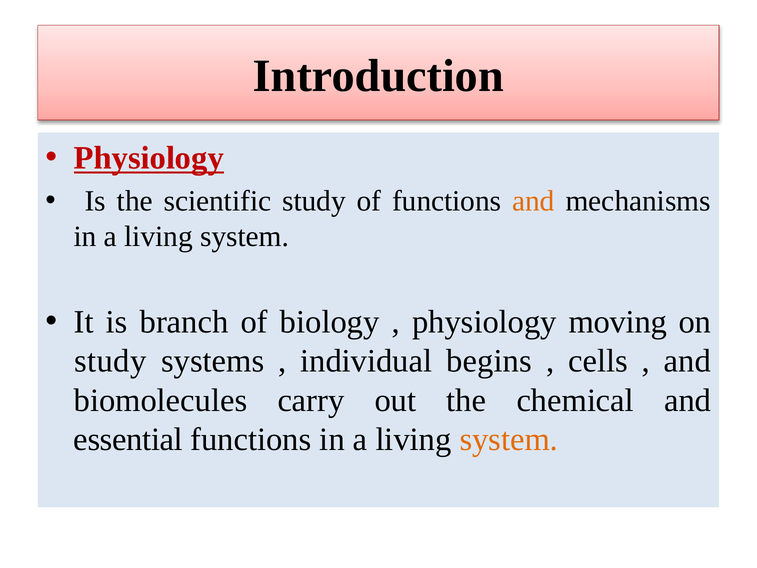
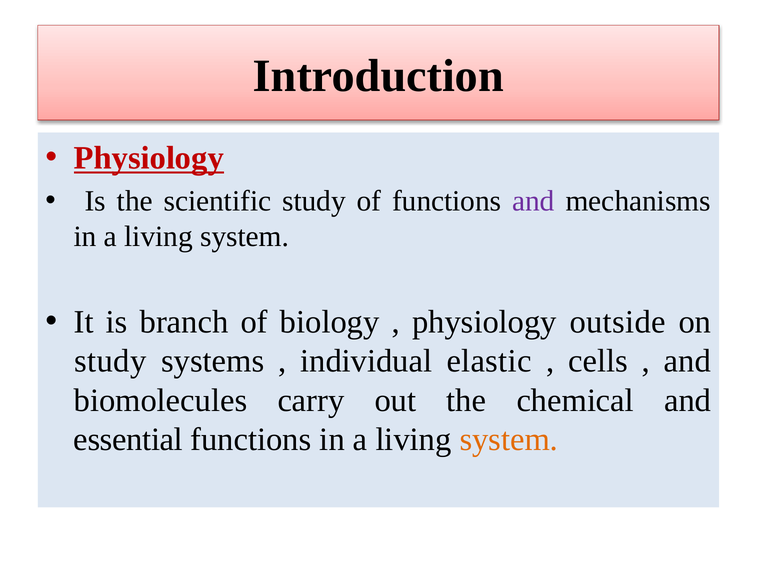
and colour: orange -> purple (533, 201)
moving: moving -> outside (618, 322)
begins: begins -> elastic (489, 361)
